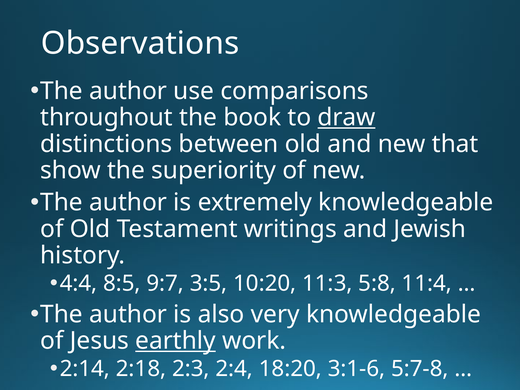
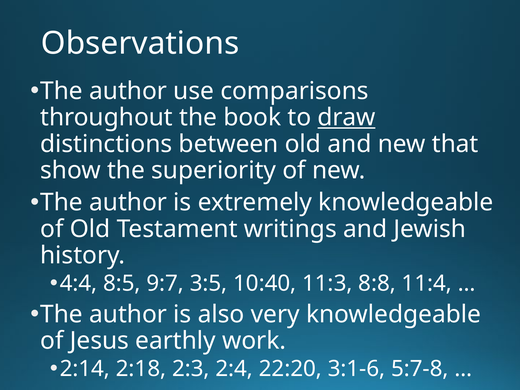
10:20: 10:20 -> 10:40 (265, 283)
5:8: 5:8 -> 8:8 (377, 283)
earthly underline: present -> none (176, 341)
18:20: 18:20 -> 22:20 (290, 369)
